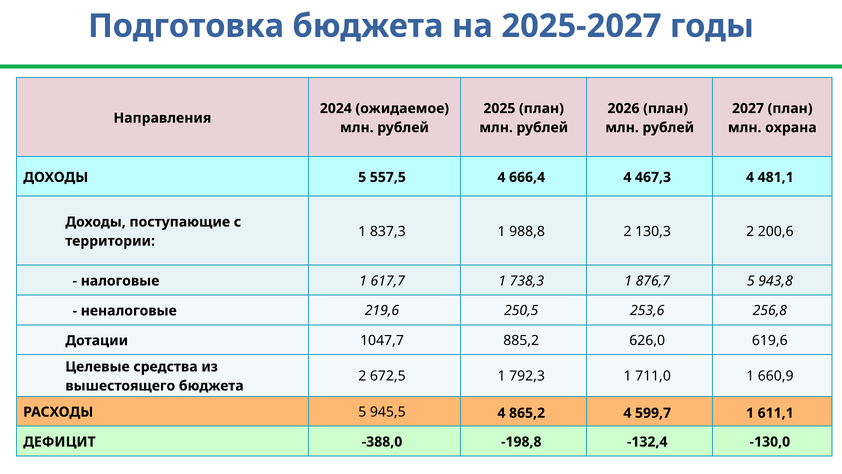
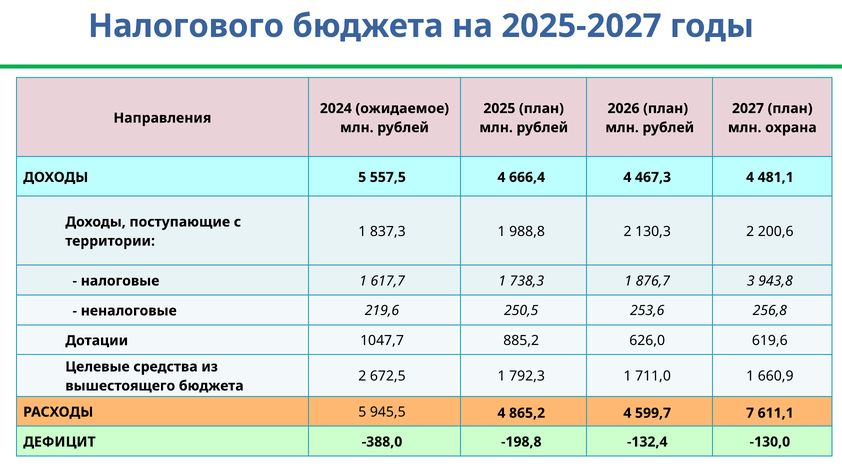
Подготовка: Подготовка -> Налогового (186, 26)
876,7 5: 5 -> 3 (751, 281)
599,7 1: 1 -> 7 (750, 413)
